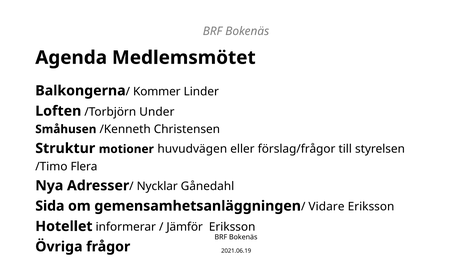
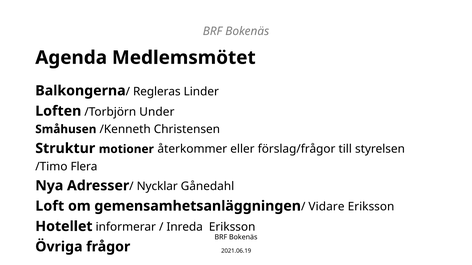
Kommer: Kommer -> Regleras (157, 92)
huvudvägen: huvudvägen -> återkommer (192, 149)
Sida: Sida -> Loft (50, 206)
Jämför: Jämför -> Inreda (185, 228)
